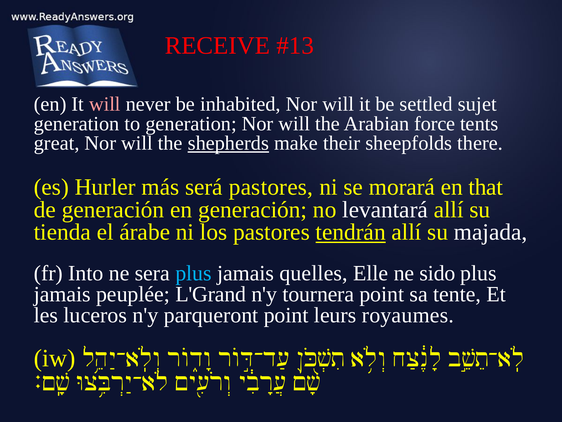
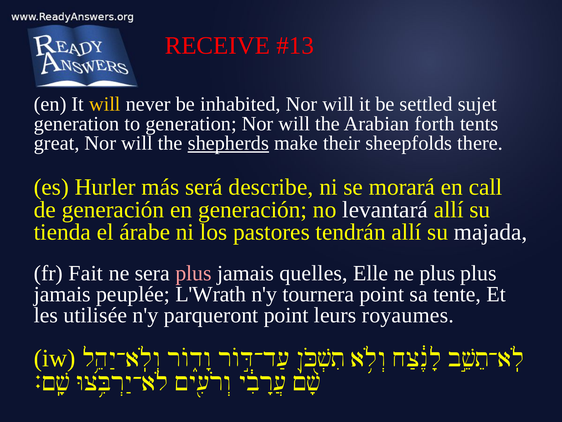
will colour: pink -> yellow (105, 104)
force: force -> forth (435, 124)
será pastores: pastores -> describe (271, 187)
that: that -> call (486, 187)
tendrán underline: present -> none (351, 232)
Into: Into -> Fait (86, 273)
plus colour: light blue -> pink (194, 273)
ne sido: sido -> plus (437, 273)
L'Grand: L'Grand -> L'Wrath (211, 294)
luceros: luceros -> utilisée (95, 315)
